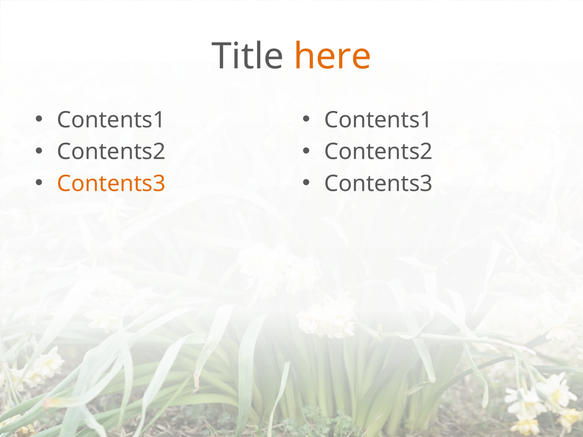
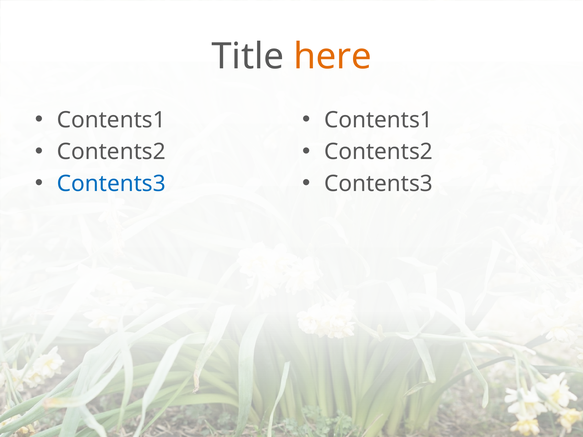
Contents3 colour: orange -> blue (111, 184)
